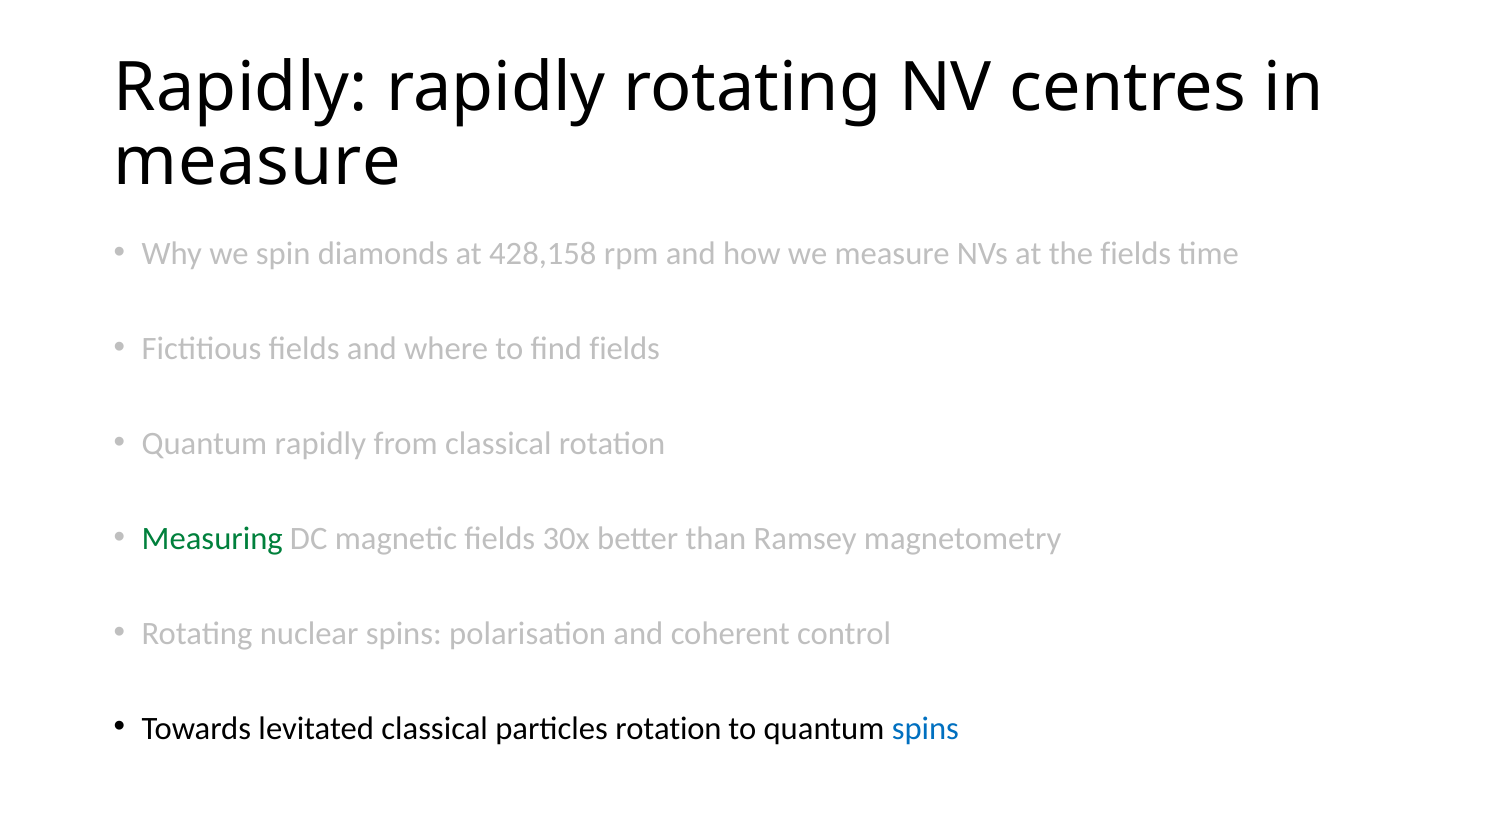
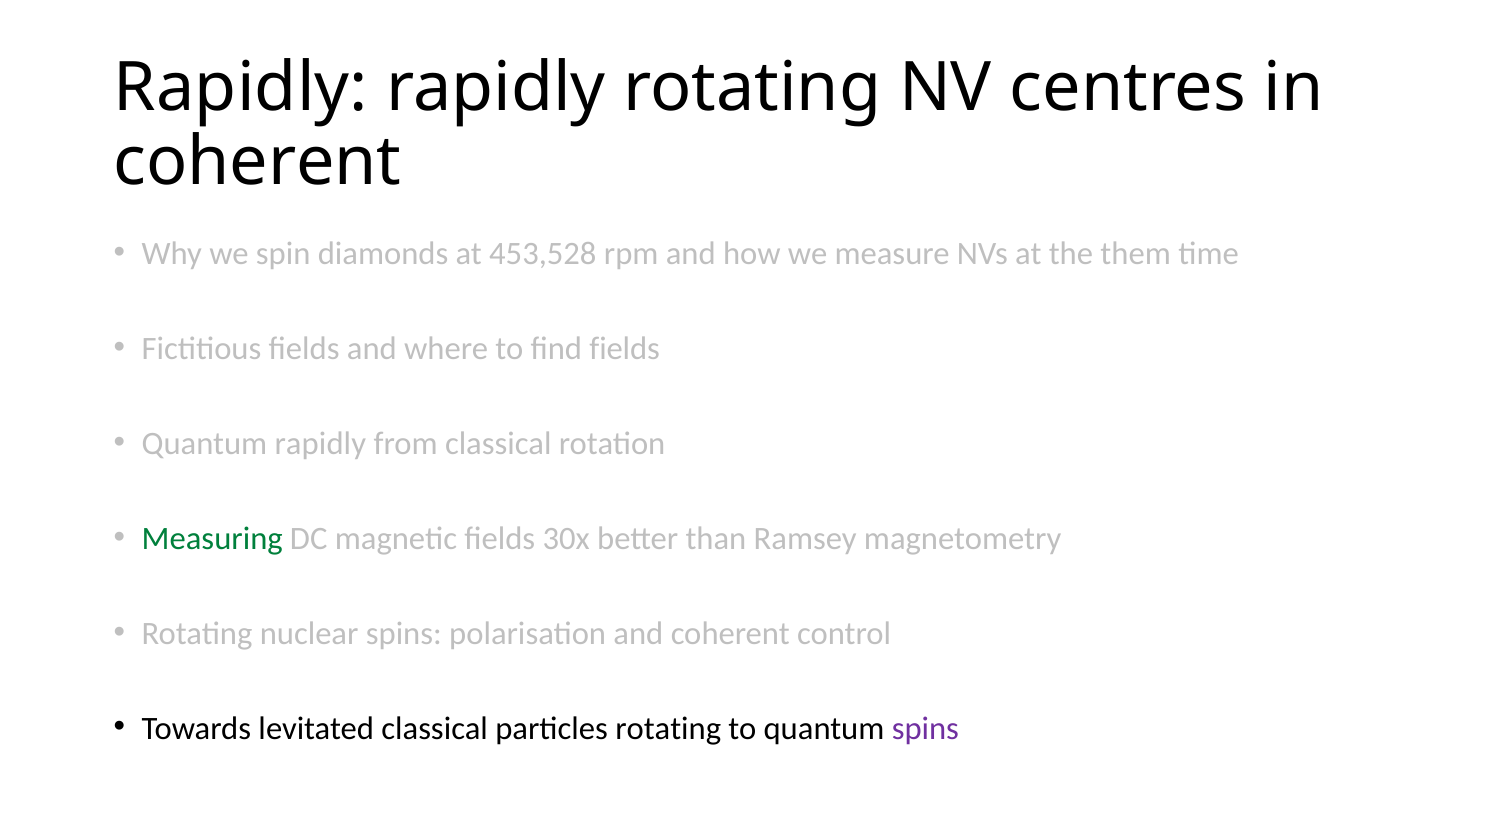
measure: measure -> coherent (258, 162)
428,158: 428,158 -> 453,528 (543, 254)
the fields: fields -> them (1136, 254)
particles rotation: rotation -> rotating (668, 728)
spins colour: blue -> purple (925, 728)
